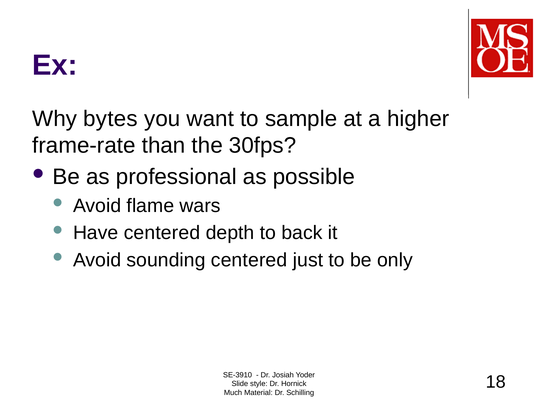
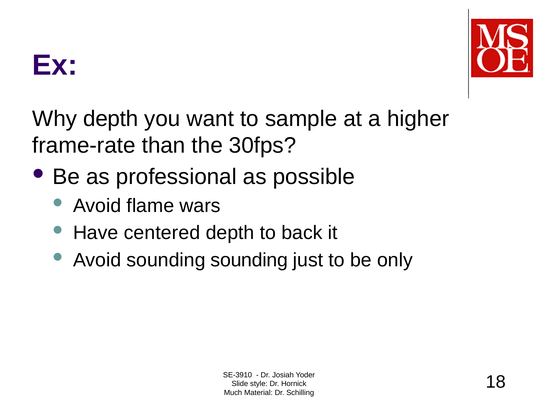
Why bytes: bytes -> depth (111, 119)
sounding centered: centered -> sounding (249, 260)
